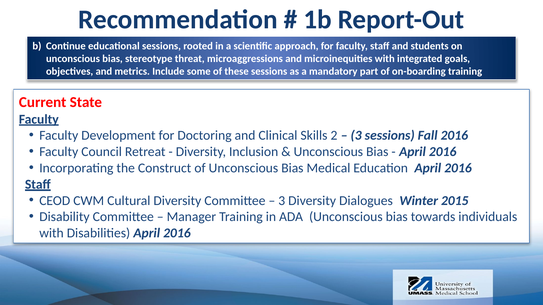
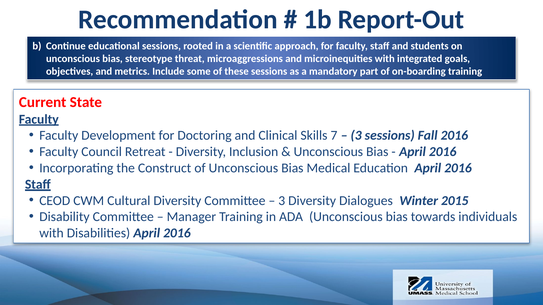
2: 2 -> 7 (334, 136)
